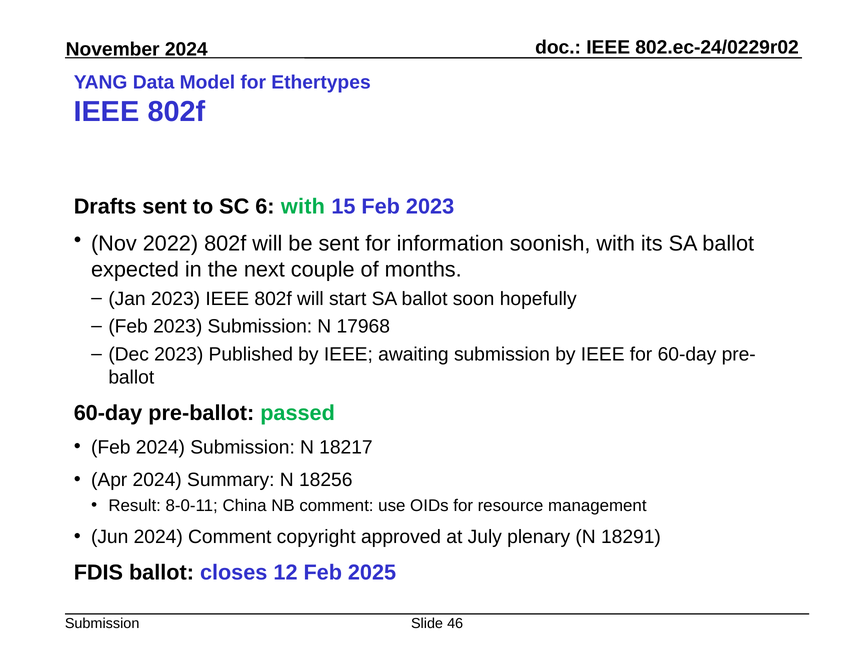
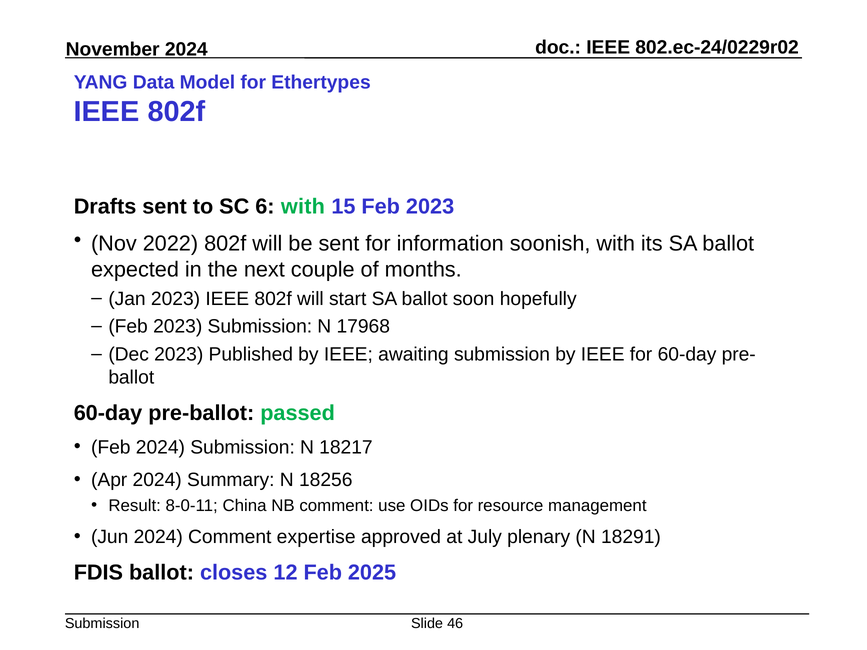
copyright: copyright -> expertise (316, 537)
